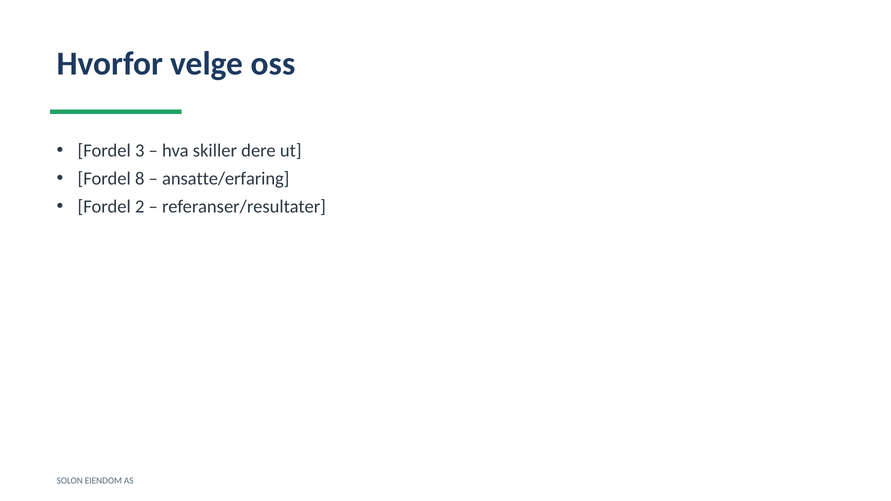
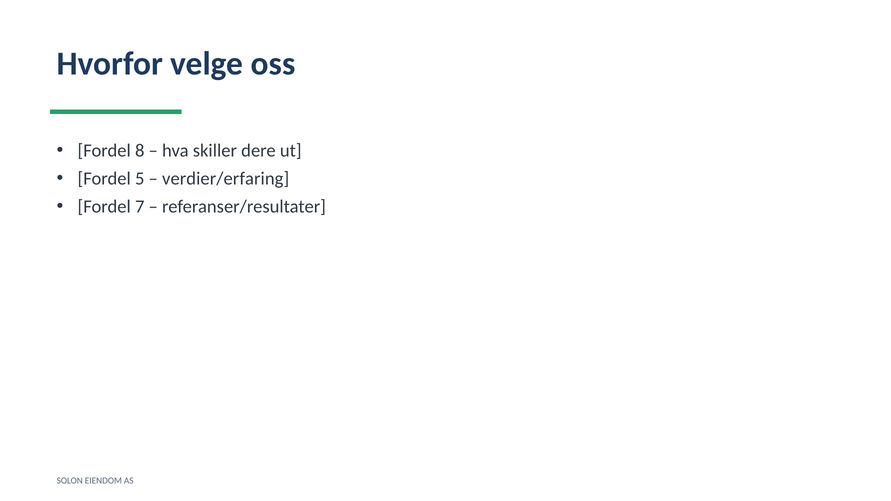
3: 3 -> 8 (140, 151)
8: 8 -> 5 (140, 179)
ansatte/erfaring: ansatte/erfaring -> verdier/erfaring (226, 179)
2: 2 -> 7 (140, 207)
